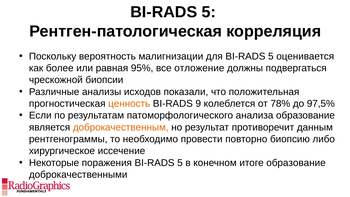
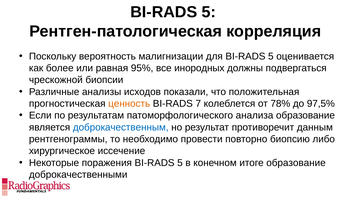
отложение: отложение -> инородных (199, 68)
9: 9 -> 7 (198, 104)
доброкачественным colour: orange -> blue (121, 127)
